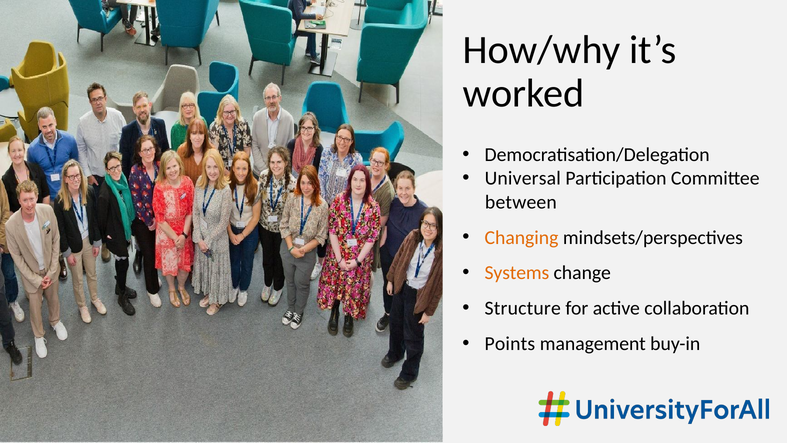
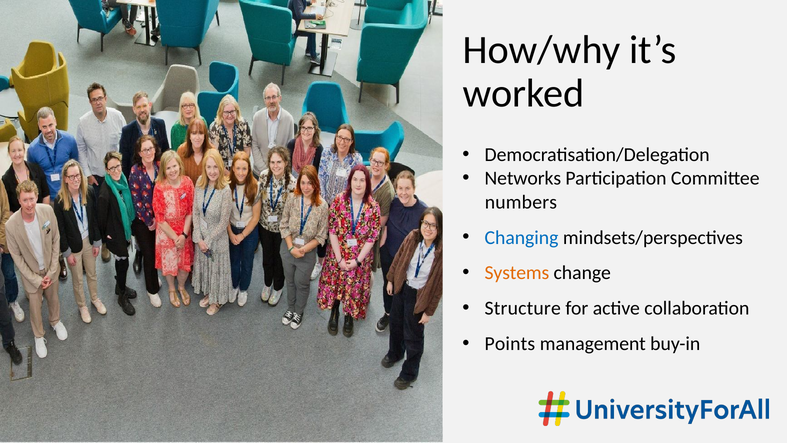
Universal: Universal -> Networks (523, 178)
between: between -> numbers (521, 202)
Changing colour: orange -> blue (522, 237)
